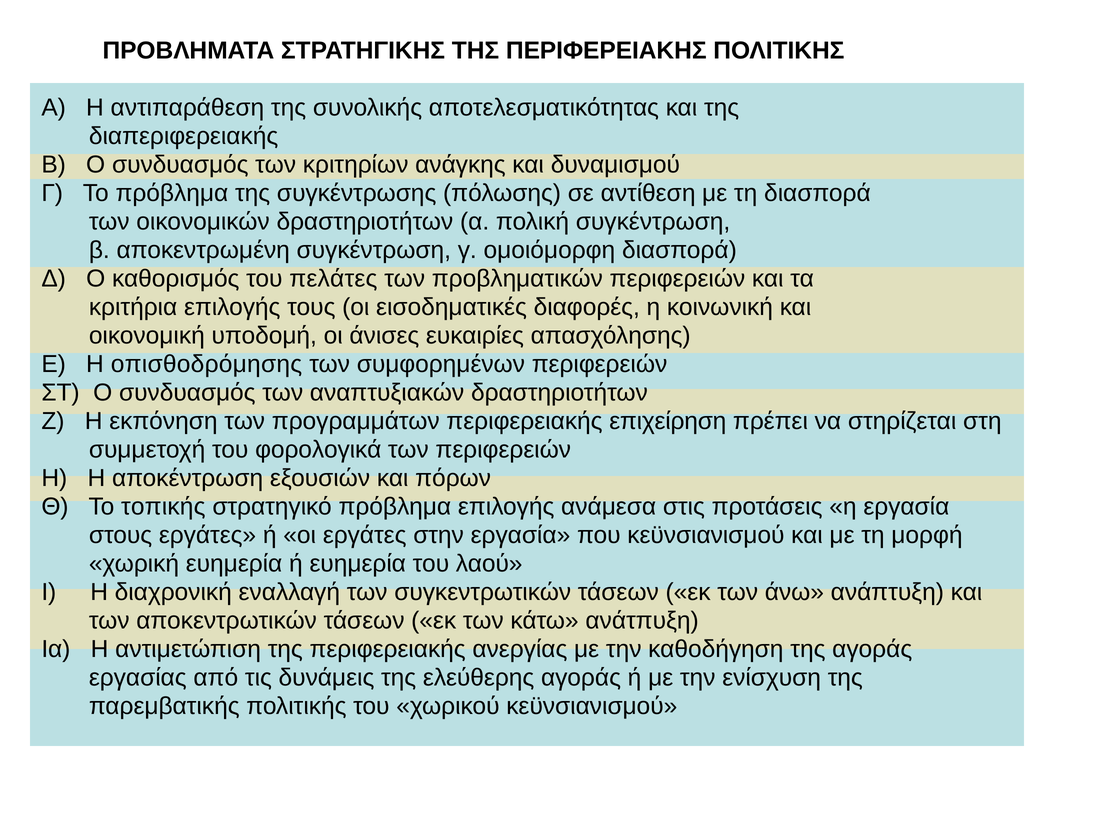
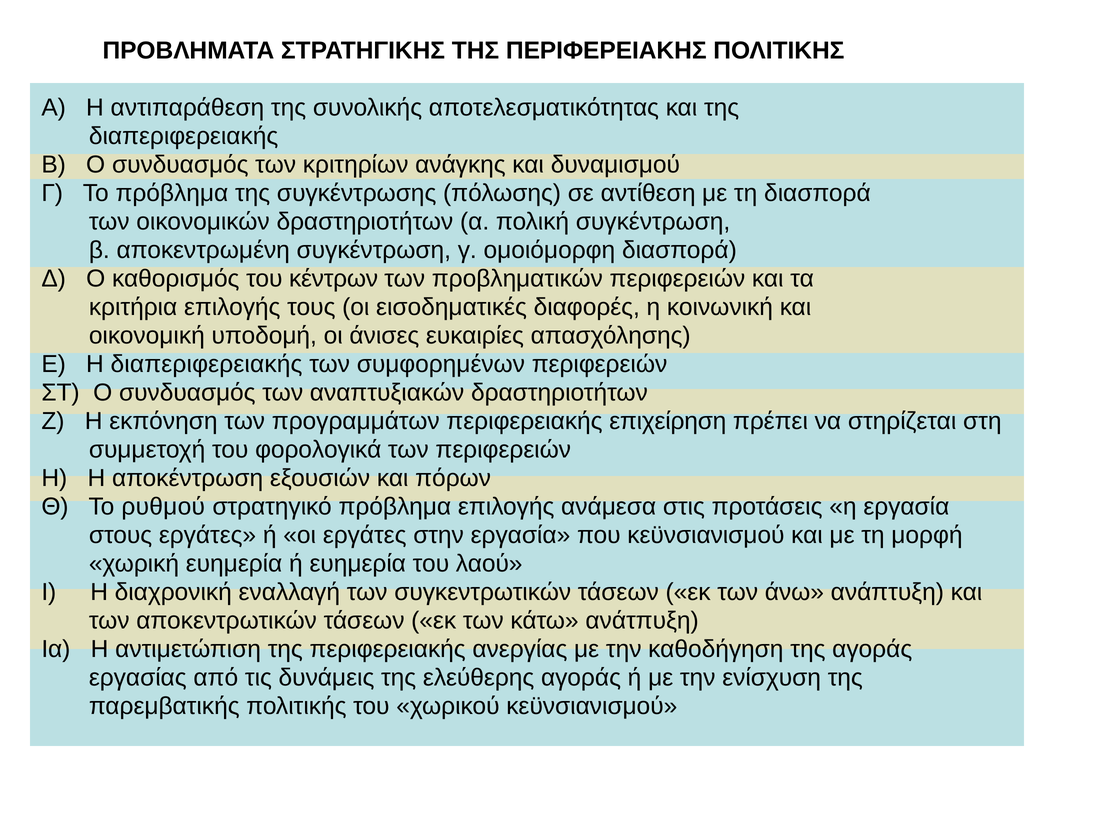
πελάτες: πελάτες -> κέντρων (334, 279)
Η οπισθοδρόμησης: οπισθοδρόμησης -> διαπεριφερειακής (206, 364)
τοπικής: τοπικής -> ρυθμού (163, 507)
